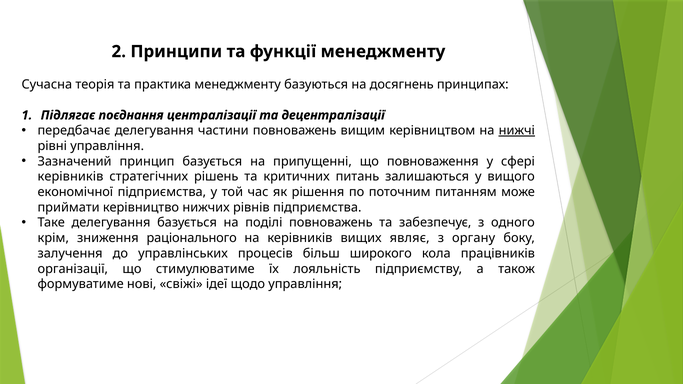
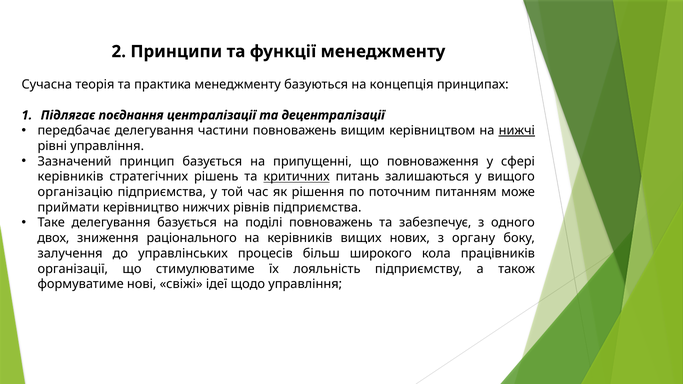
досягнень: досягнень -> концепція (402, 85)
критичних underline: none -> present (297, 177)
економічної: економічної -> організацію (75, 192)
крім: крім -> двох (53, 238)
являє: являє -> нових (410, 238)
